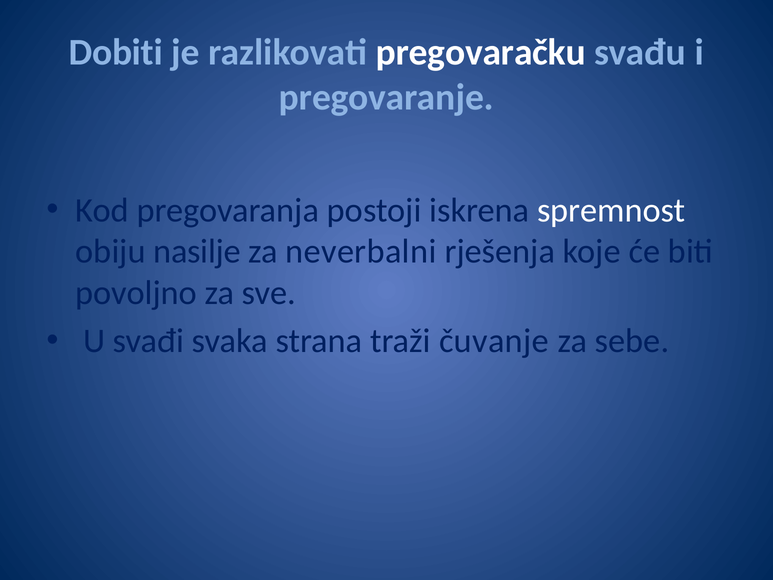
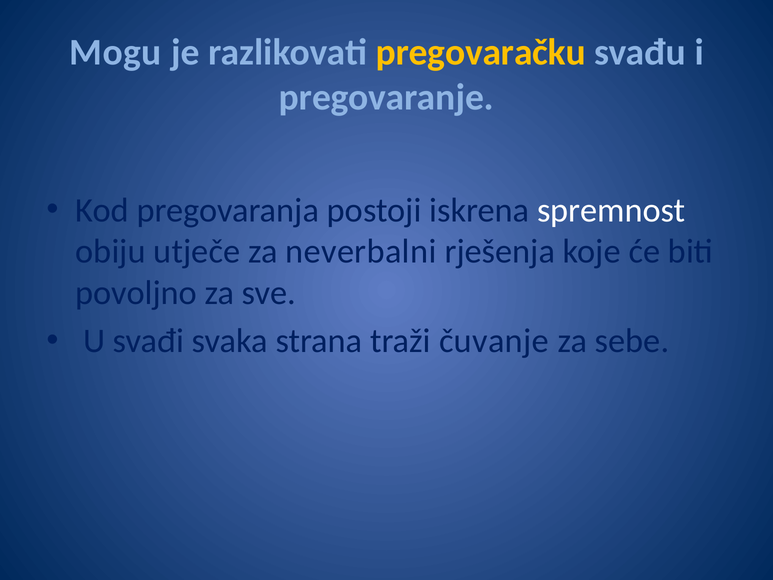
Dobiti: Dobiti -> Mogu (116, 52)
pregovaračku colour: white -> yellow (481, 52)
nasilje: nasilje -> utječe (197, 252)
